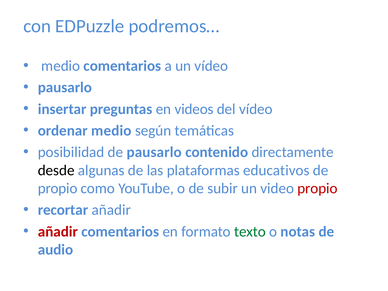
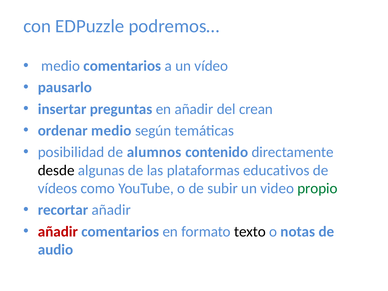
en videos: videos -> añadir (194, 109)
del vídeo: vídeo -> crean (256, 109)
de pausarlo: pausarlo -> alumnos (154, 152)
propio: propio -> vídeos (58, 188)
propio colour: red -> green (317, 188)
texto colour: green -> black (250, 232)
